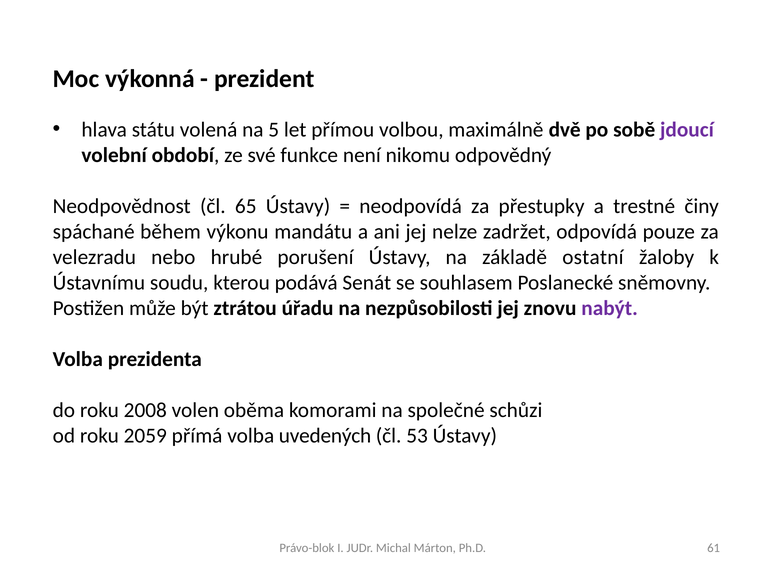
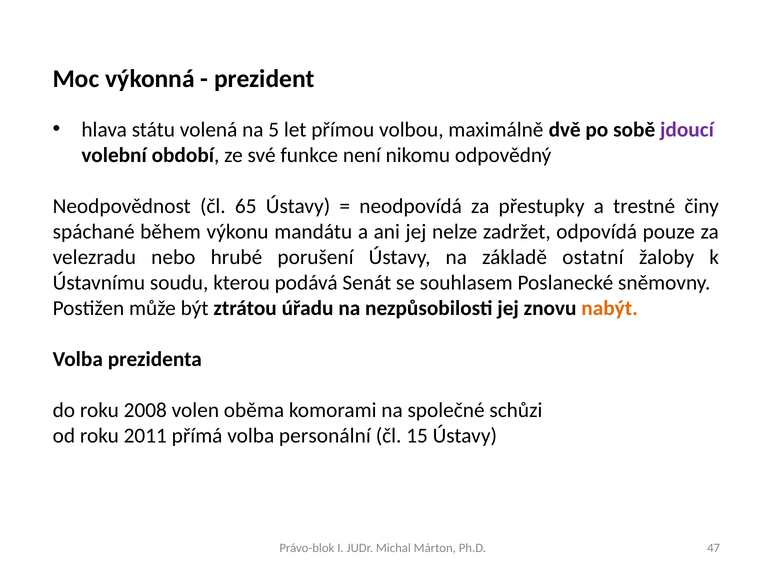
nabýt colour: purple -> orange (610, 308)
2059: 2059 -> 2011 (145, 436)
uvedených: uvedených -> personální (325, 436)
53: 53 -> 15 (417, 436)
61: 61 -> 47 (714, 549)
